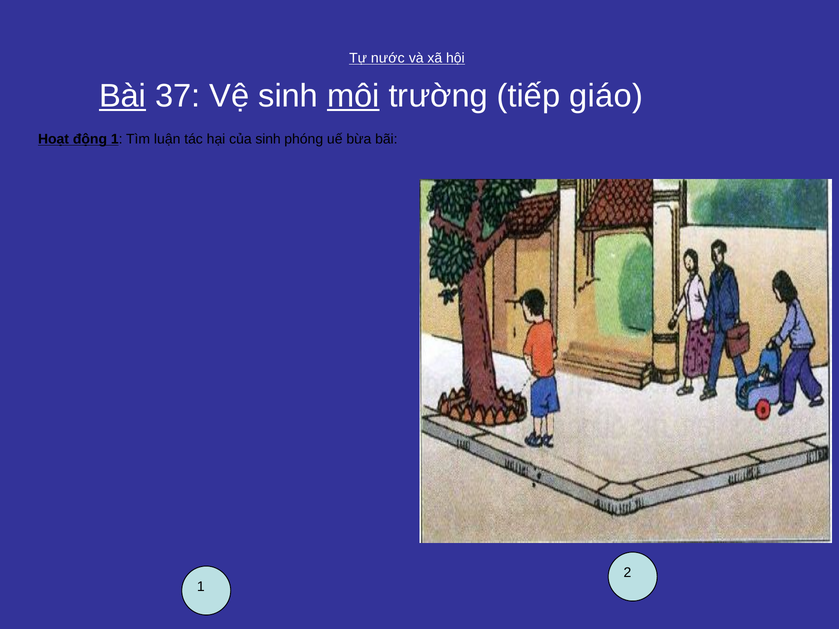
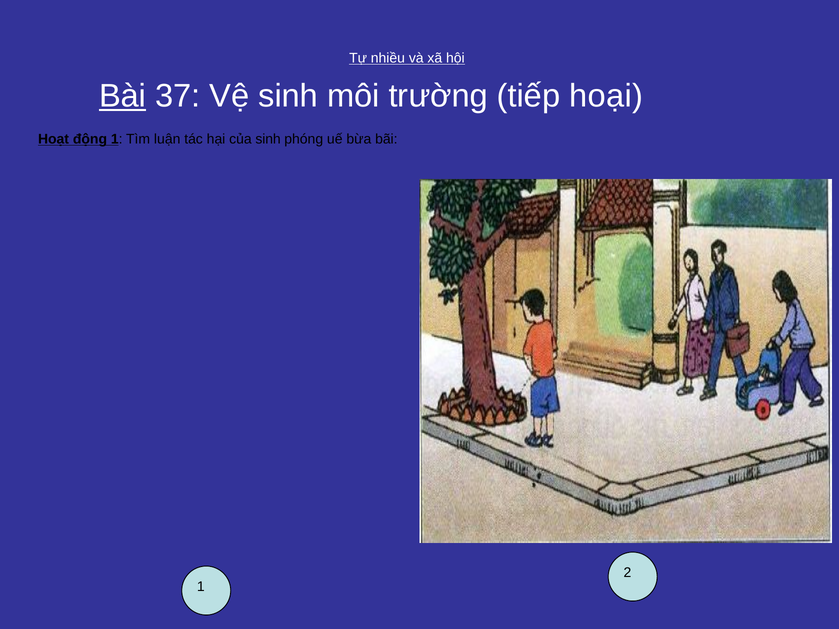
nước: nước -> nhiều (388, 58)
môi underline: present -> none (353, 96)
giáo: giáo -> hoại (606, 96)
